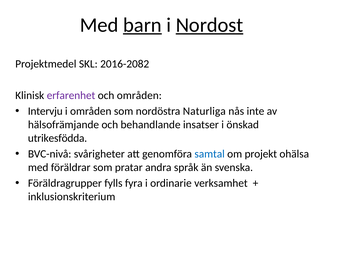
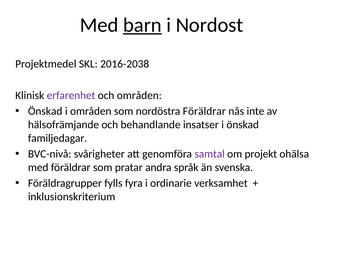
Nordost underline: present -> none (210, 25)
2016-2082: 2016-2082 -> 2016-2038 (125, 64)
Intervju: Intervju -> Önskad (45, 111)
nordöstra Naturliga: Naturliga -> Föräldrar (204, 111)
utrikesfödda: utrikesfödda -> familjedagar (58, 138)
samtal colour: blue -> purple (210, 154)
